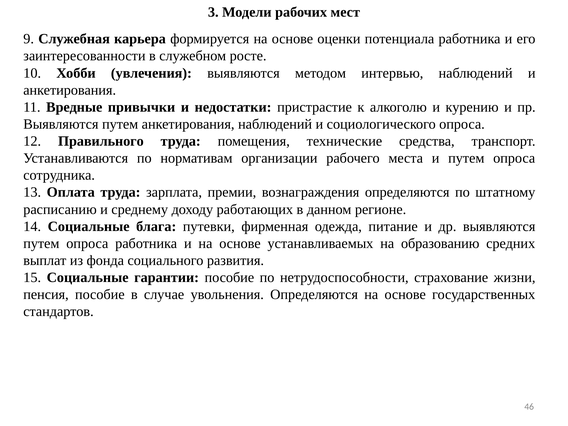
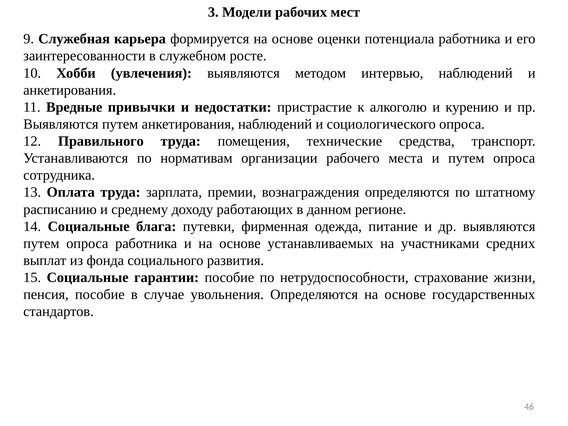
образованию: образованию -> участниками (440, 243)
